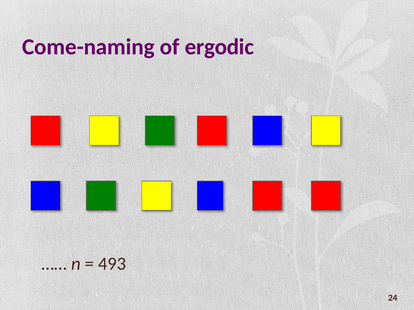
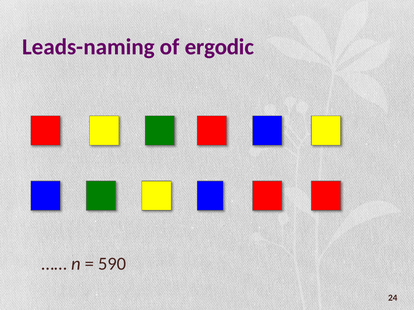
Come-naming: Come-naming -> Leads-naming (88, 47)
493: 493 -> 590 (112, 264)
